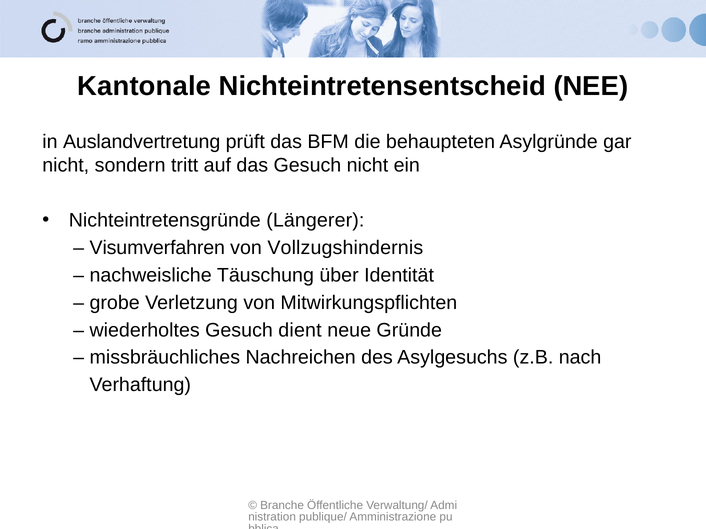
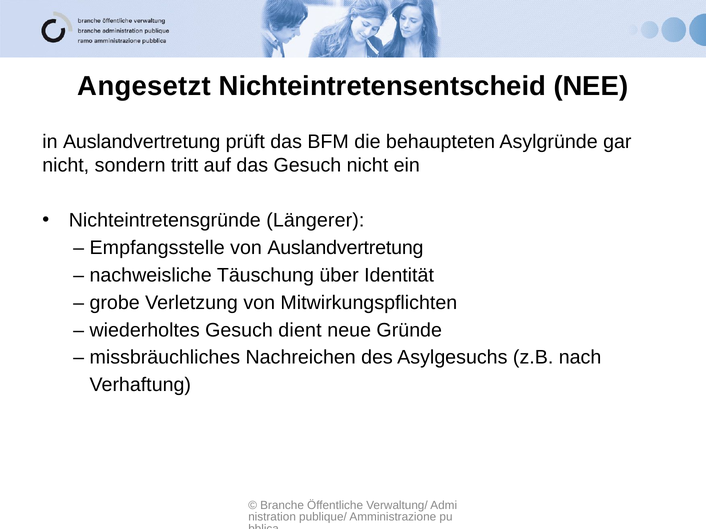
Kantonale: Kantonale -> Angesetzt (144, 86)
Visumverfahren: Visumverfahren -> Empfangsstelle (157, 248)
von Vollzugshindernis: Vollzugshindernis -> Auslandvertretung (345, 248)
